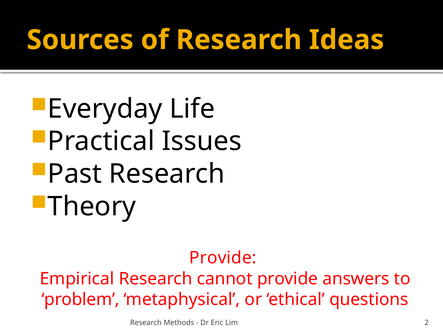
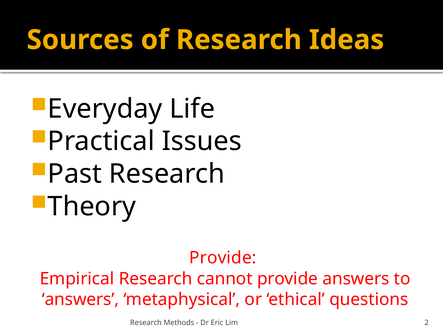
problem: problem -> answers (80, 299)
